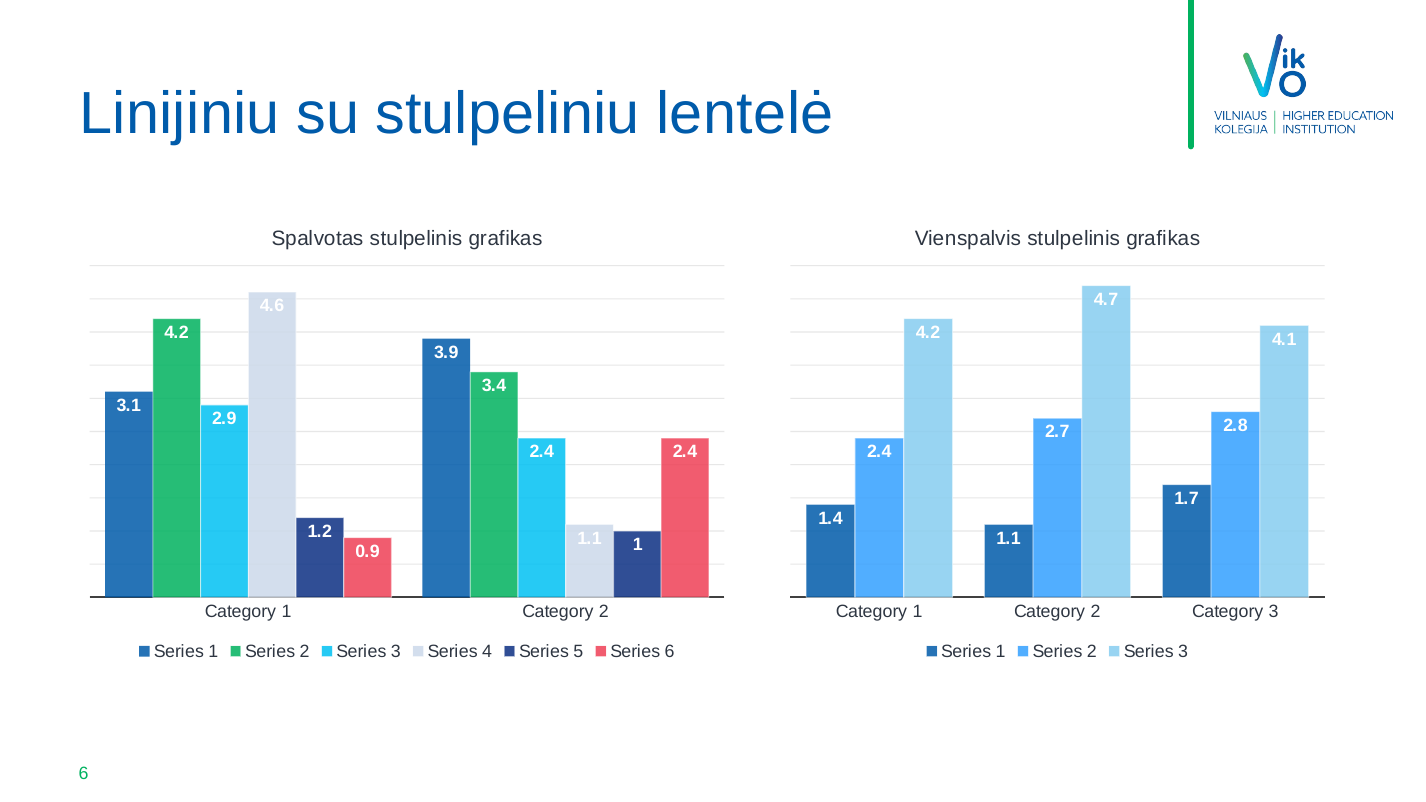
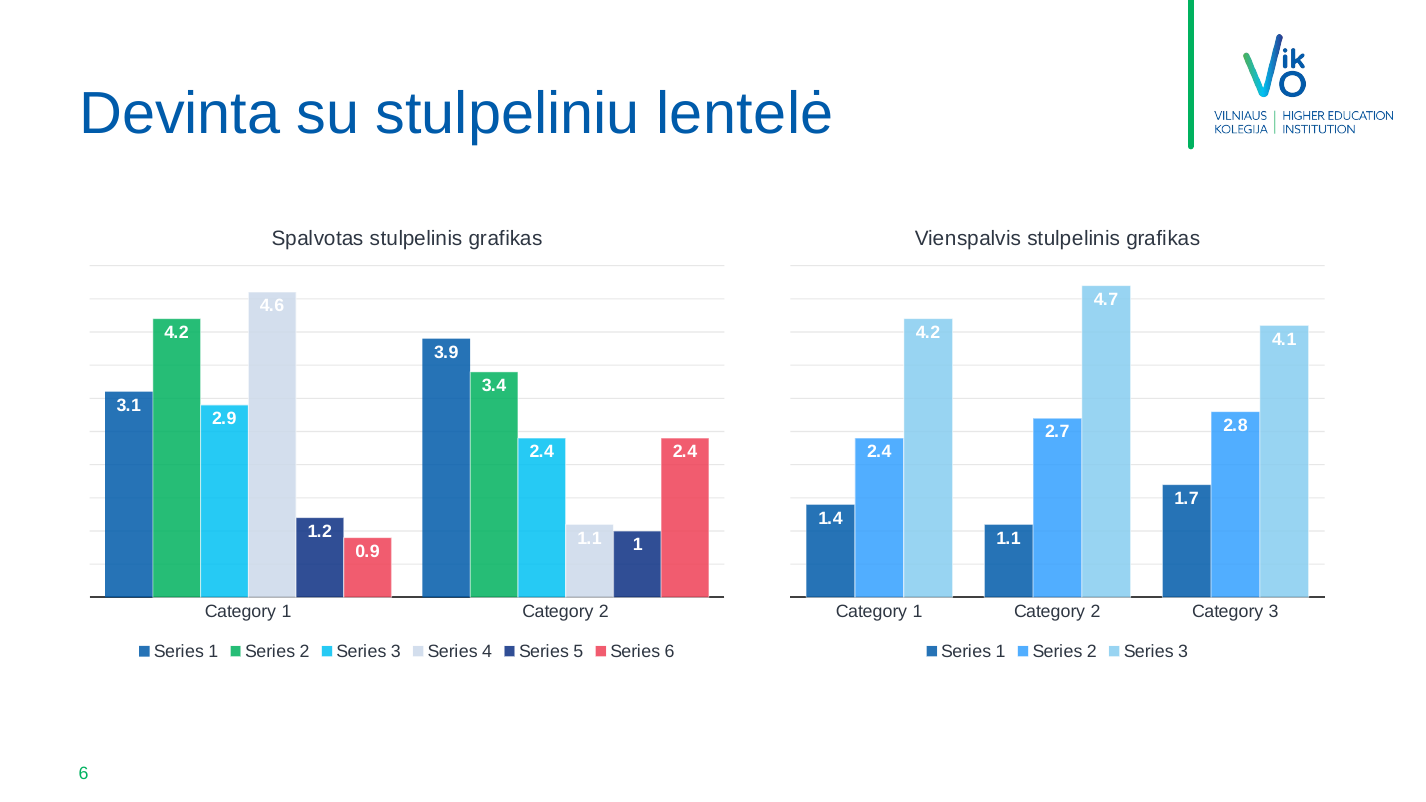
Linijiniu: Linijiniu -> Devinta (180, 114)
